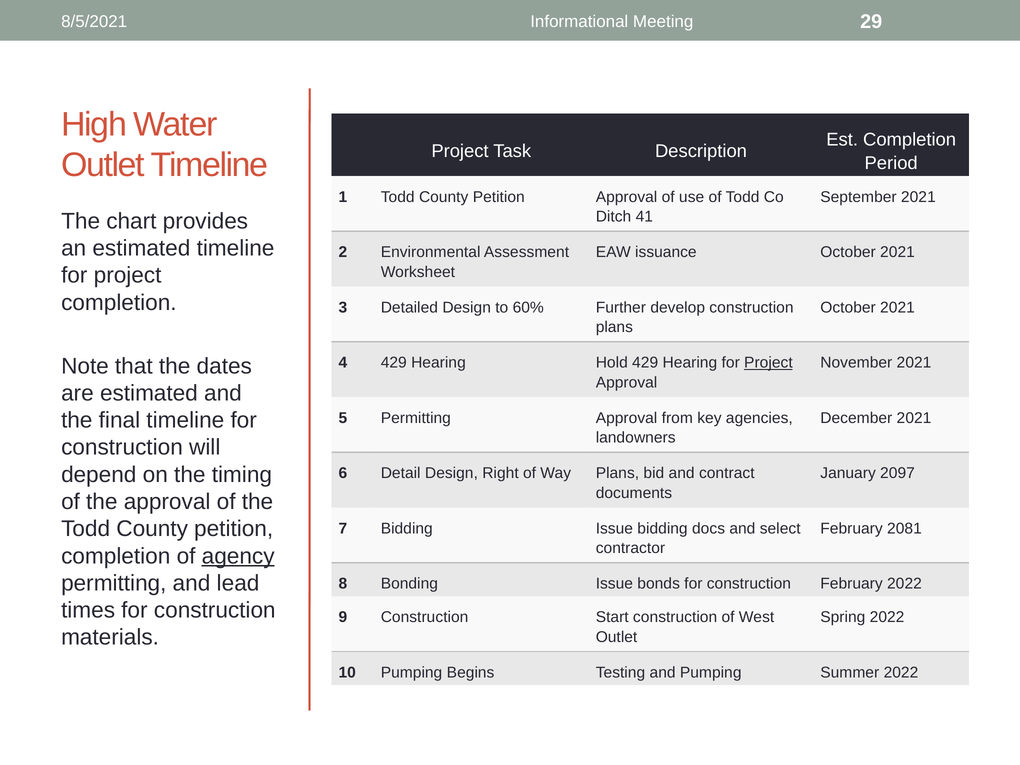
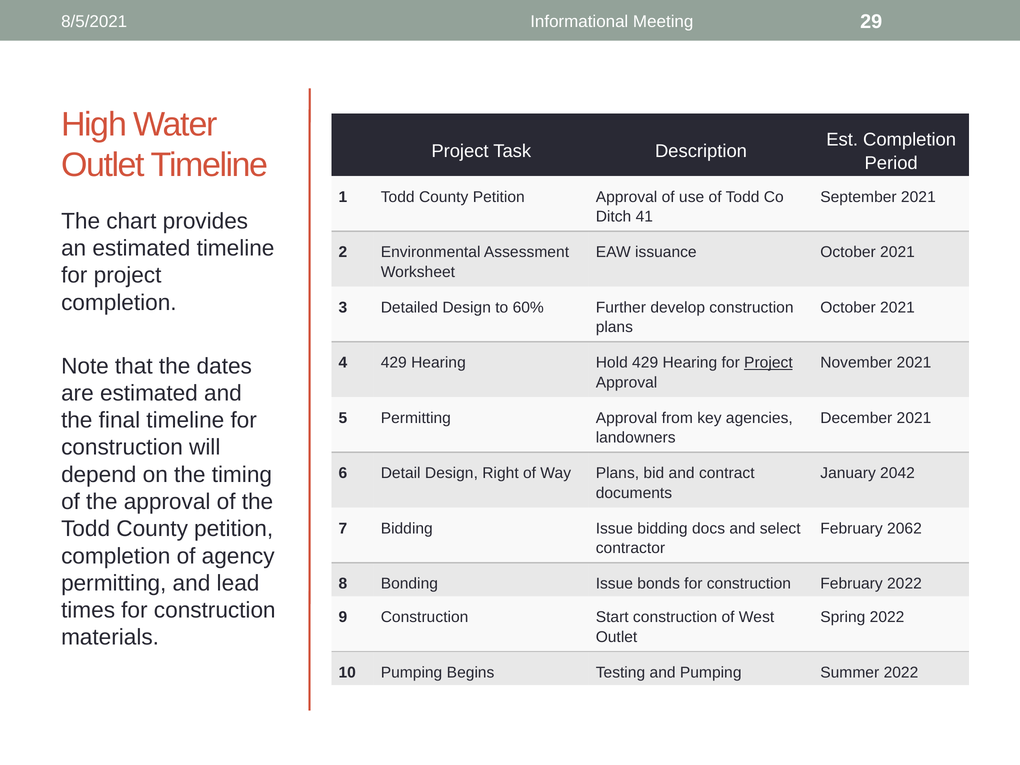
2097: 2097 -> 2042 (897, 473)
2081: 2081 -> 2062 (904, 528)
agency underline: present -> none (238, 556)
